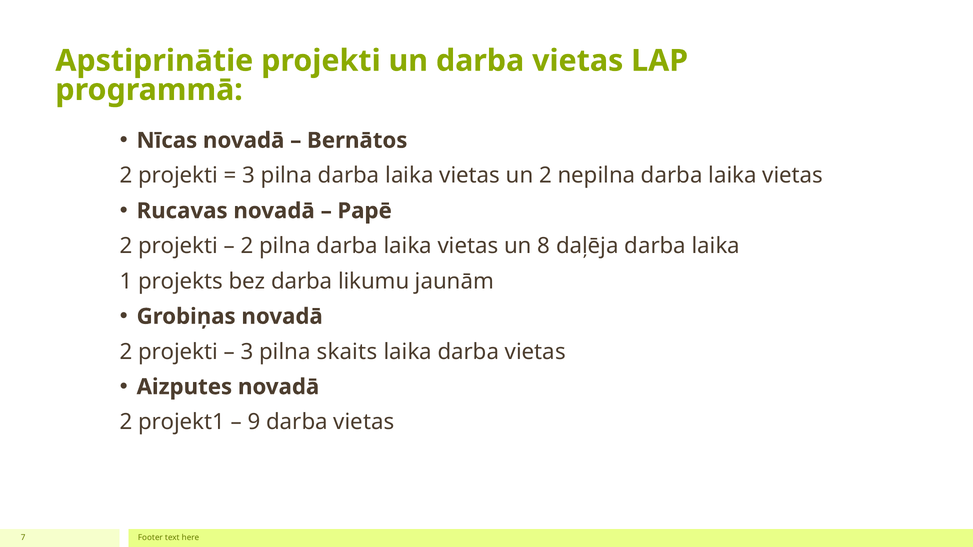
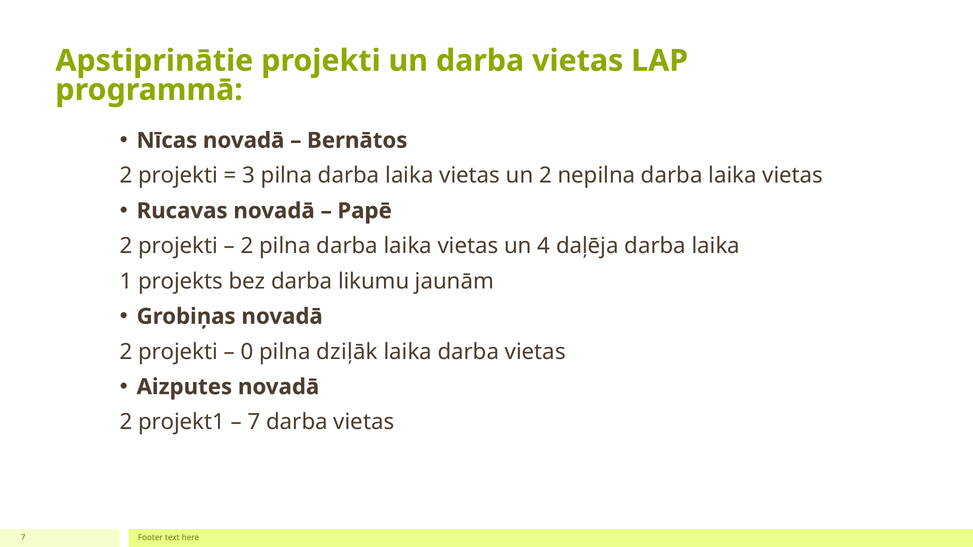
8: 8 -> 4 (544, 246)
3: 3 -> 0 (247, 352)
skaits: skaits -> dziļāk (347, 352)
9: 9 -> 7 (254, 422)
